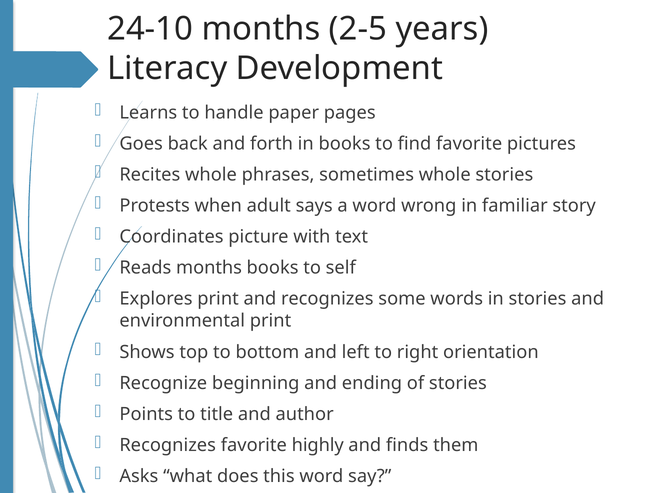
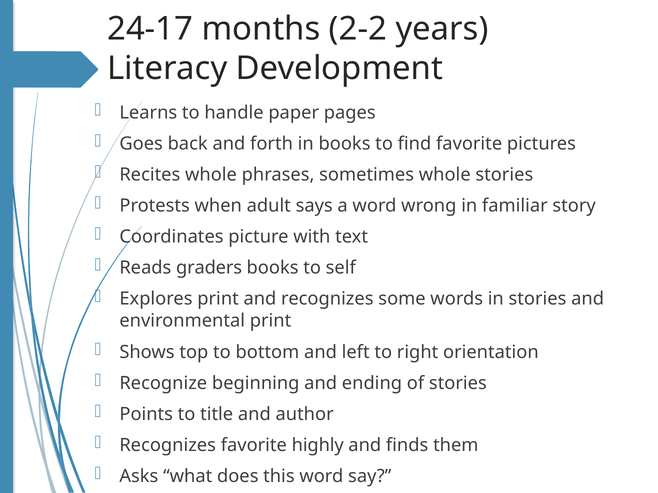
24-10: 24-10 -> 24-17 (150, 29)
2-5: 2-5 -> 2-2 (358, 29)
Reads months: months -> graders (209, 268)
